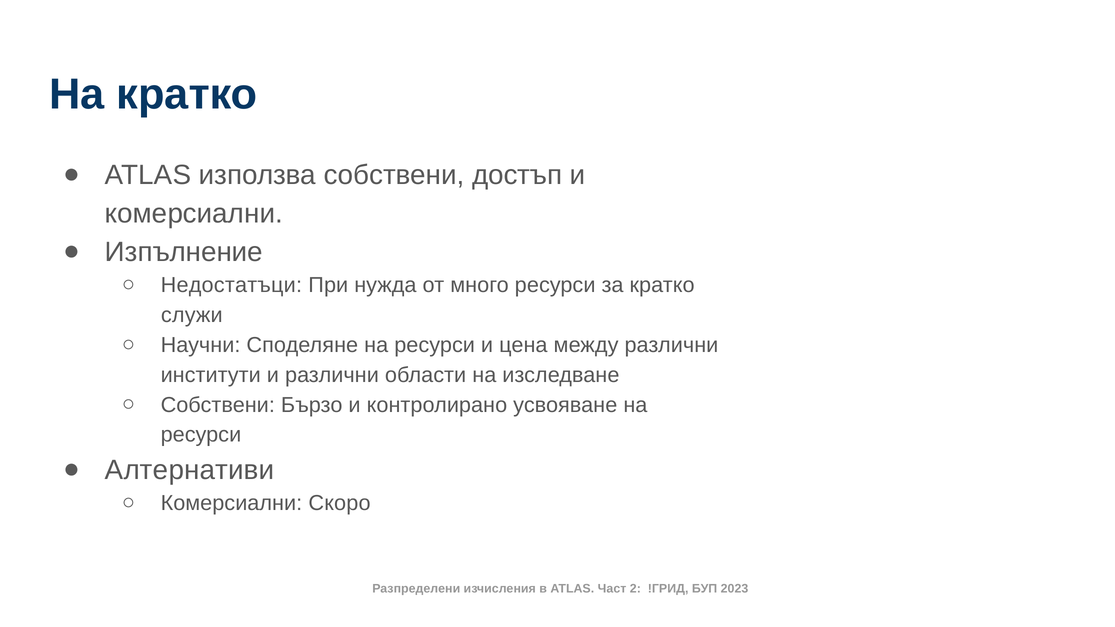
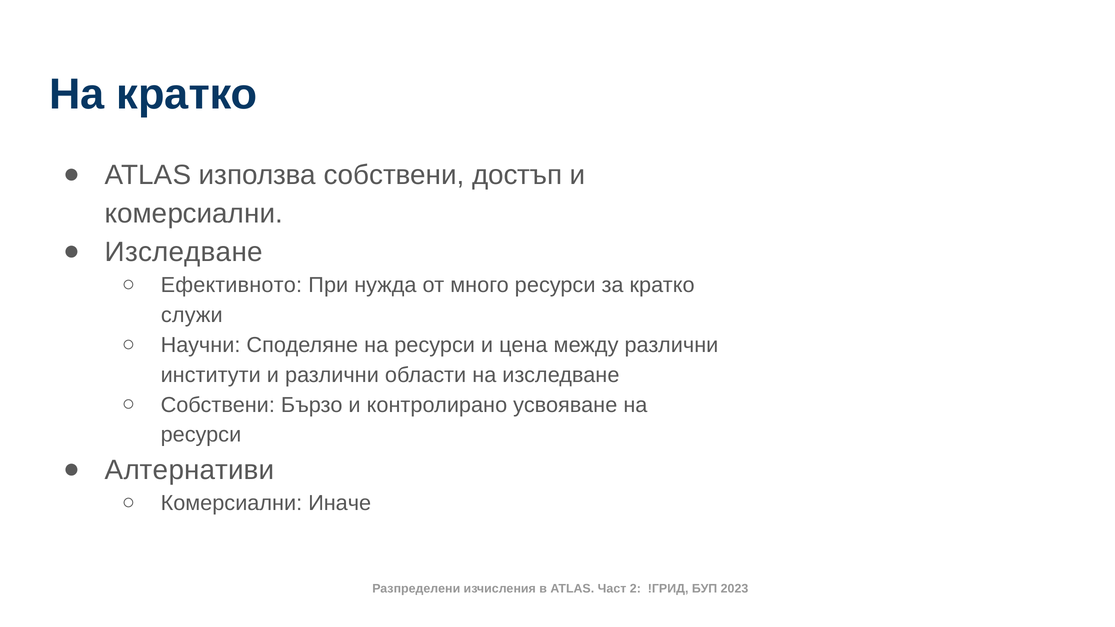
Изпълнение: Изпълнение -> Изследване (184, 252)
Недостатъци: Недостатъци -> Ефективното (231, 285)
Скоро: Скоро -> Иначе (340, 503)
